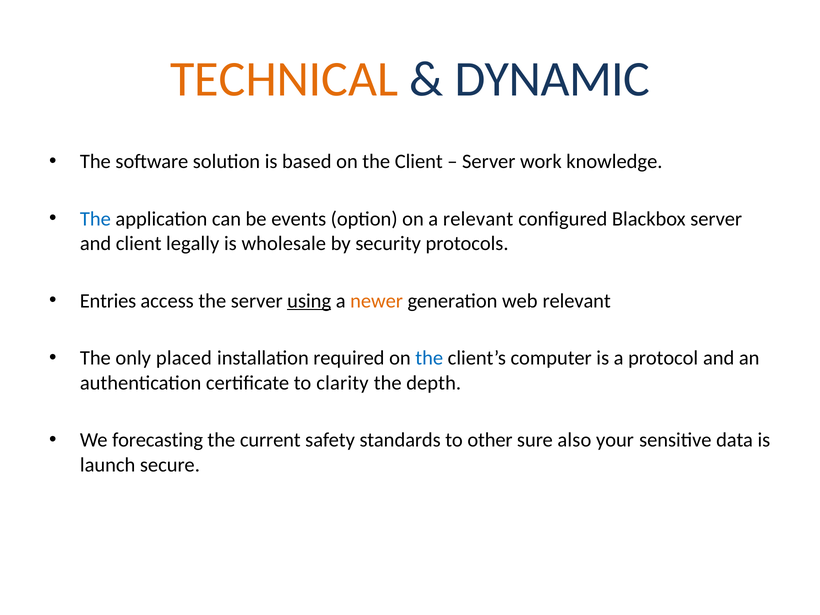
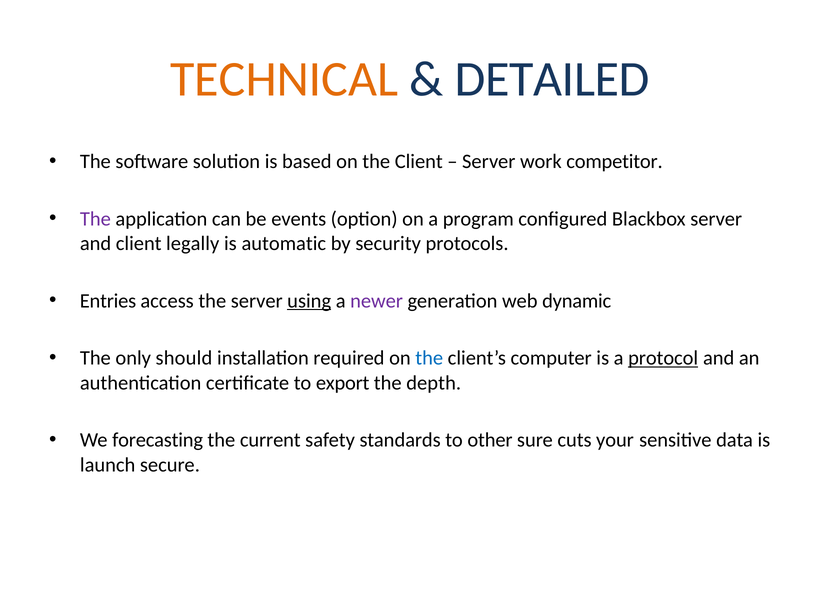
DYNAMIC: DYNAMIC -> DETAILED (552, 79)
knowledge: knowledge -> competitor (615, 161)
The colour: blue -> purple (95, 219)
a relevant: relevant -> program (478, 219)
wholesale: wholesale -> automatic (284, 243)
newer colour: orange -> purple (377, 301)
web relevant: relevant -> dynamic (577, 301)
placed: placed -> should (184, 358)
protocol underline: none -> present (663, 358)
clarity: clarity -> export (343, 383)
also: also -> cuts (575, 440)
